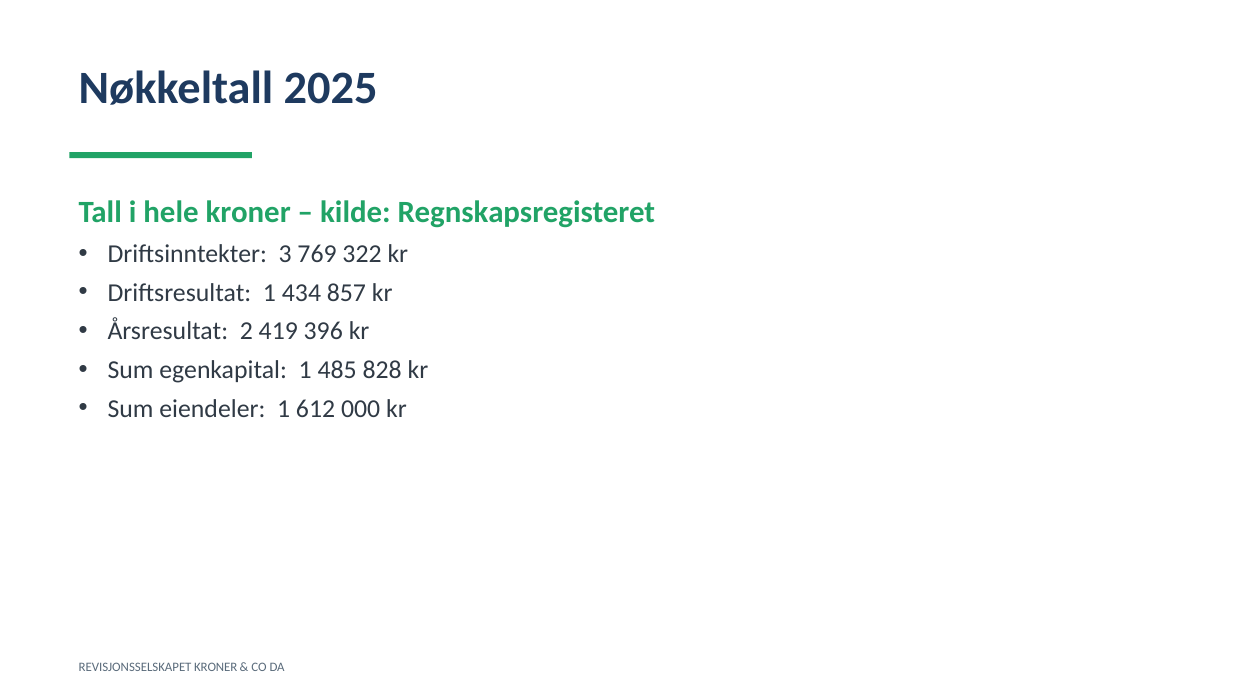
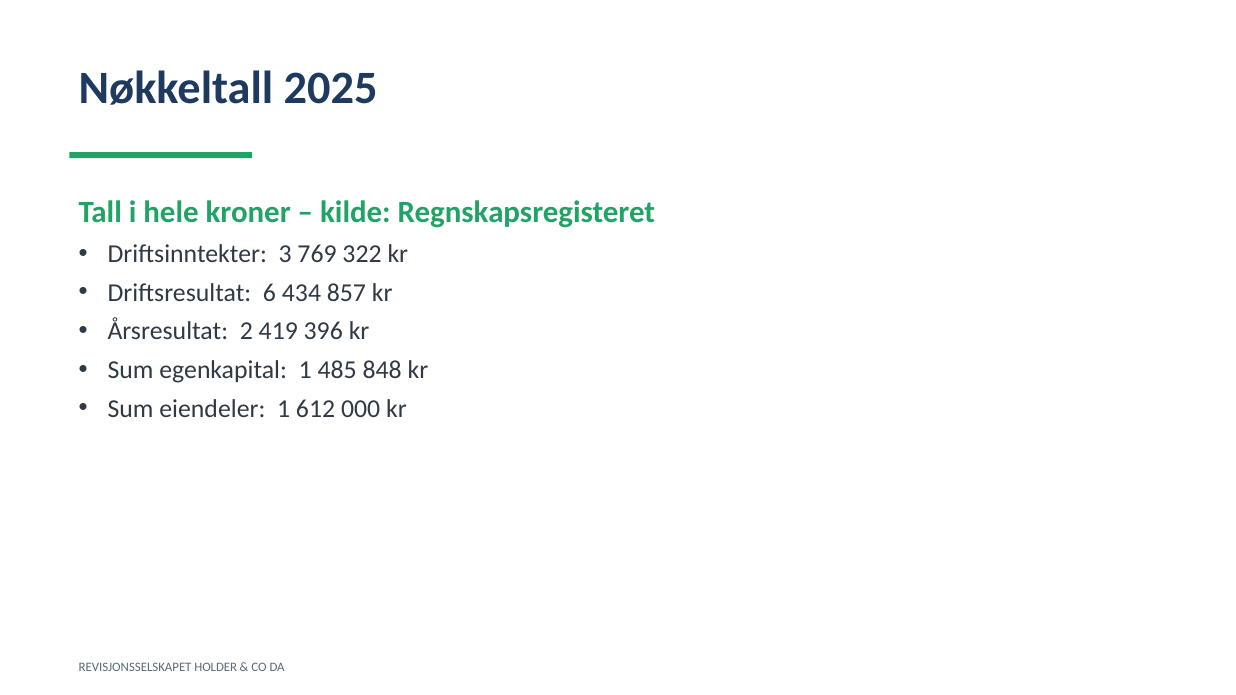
Driftsresultat 1: 1 -> 6 (270, 293)
828: 828 -> 848 (382, 370)
REVISJONSSELSKAPET KRONER: KRONER -> HOLDER (216, 667)
